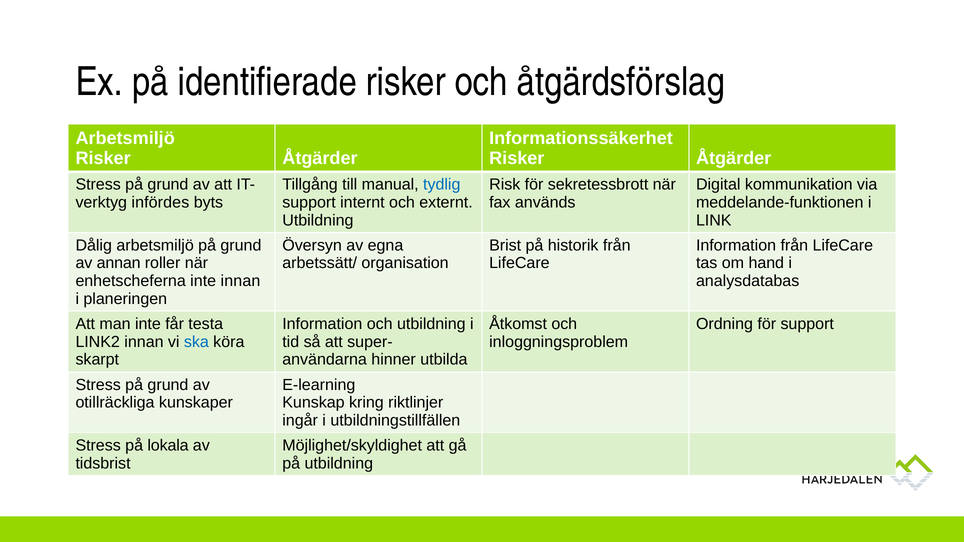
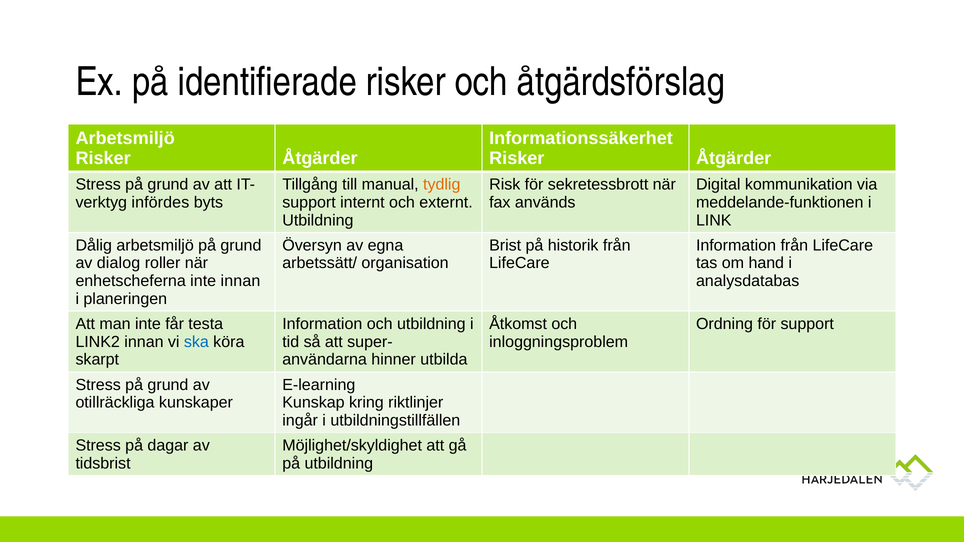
tydlig colour: blue -> orange (442, 185)
annan: annan -> dialog (119, 263)
lokala: lokala -> dagar (168, 446)
